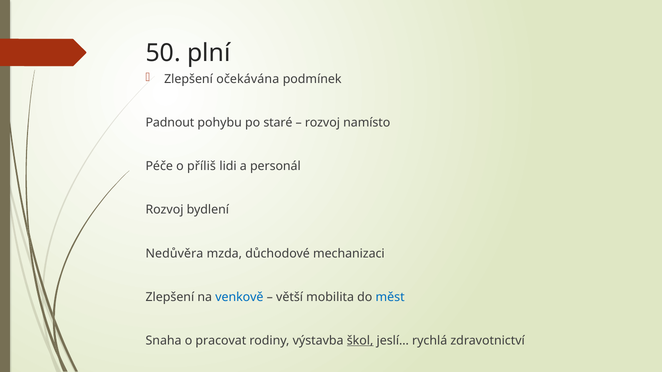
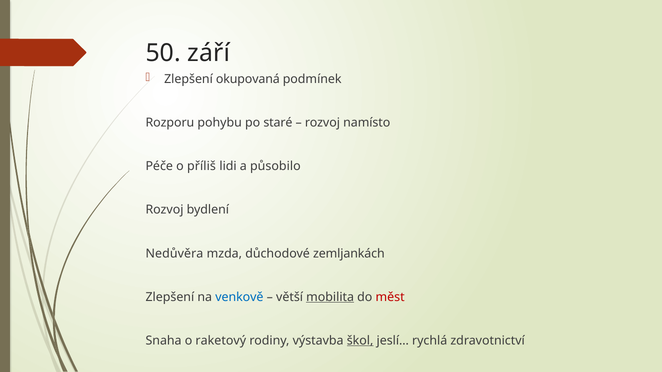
plní: plní -> září (209, 53)
očekávána: očekávána -> okupovaná (248, 79)
Padnout: Padnout -> Rozporu (170, 123)
personál: personál -> působilo (275, 167)
mechanizaci: mechanizaci -> zemljankách (349, 254)
mobilita underline: none -> present (330, 297)
měst colour: blue -> red (390, 297)
pracovat: pracovat -> raketový (221, 341)
